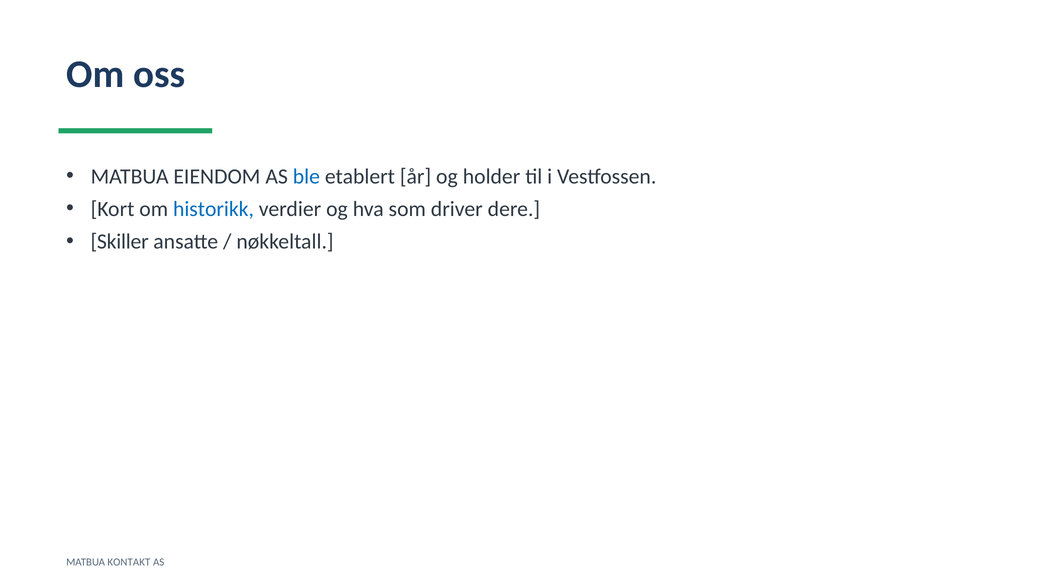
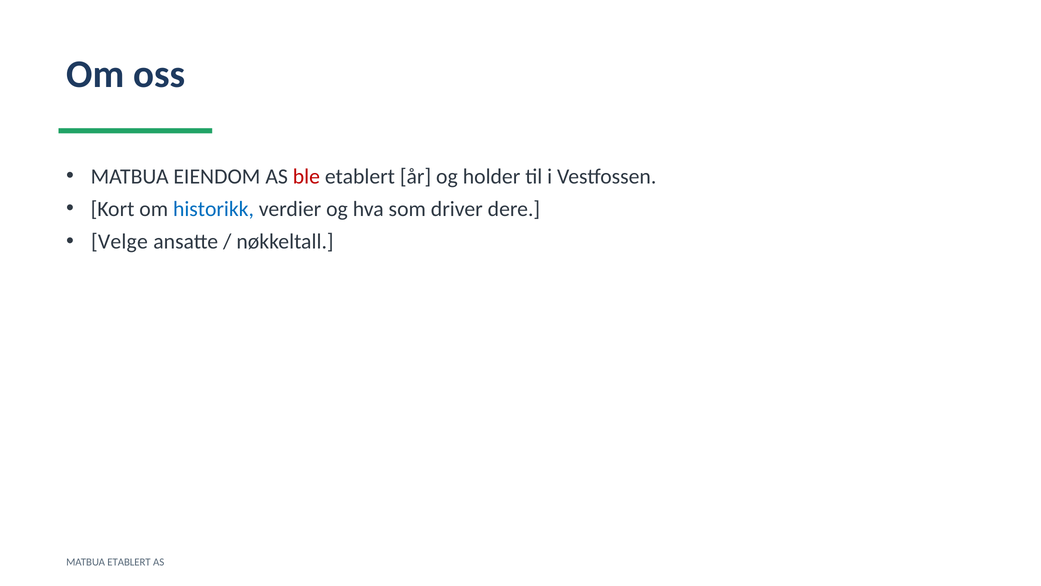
ble colour: blue -> red (306, 176)
Skiller: Skiller -> Velge (119, 241)
MATBUA KONTAKT: KONTAKT -> ETABLERT (129, 562)
